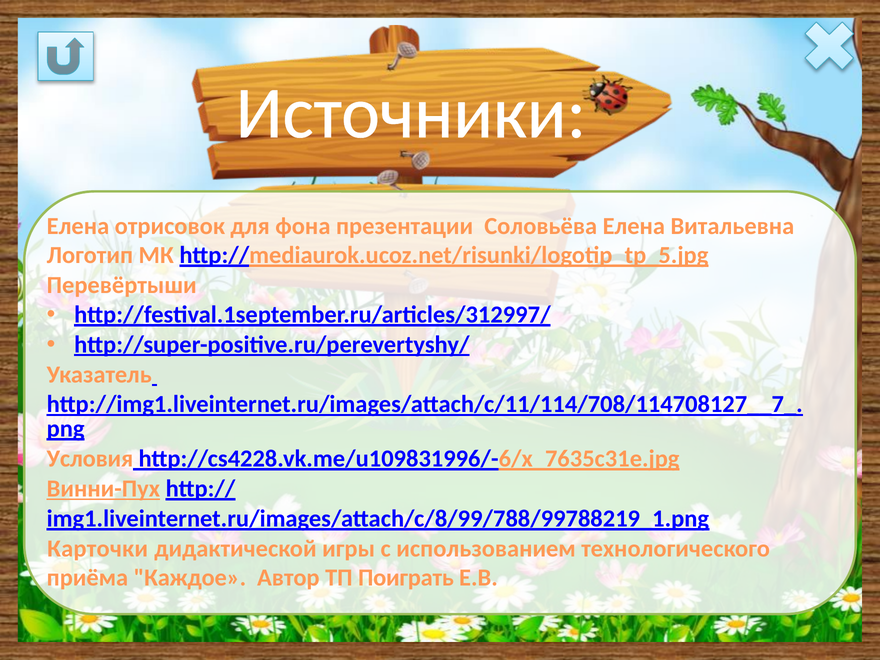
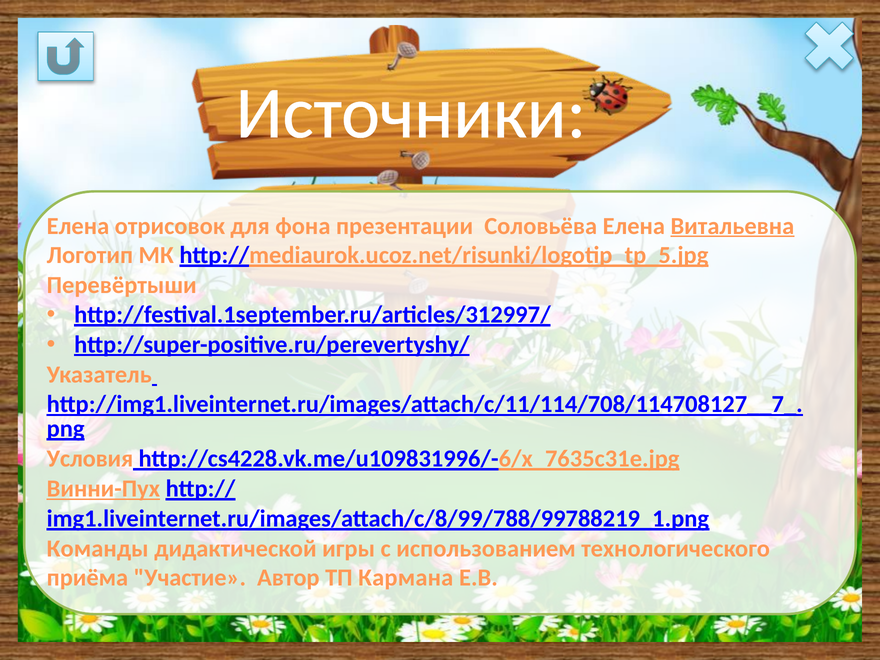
Витальевна underline: none -> present (732, 226)
Карточки: Карточки -> Команды (98, 549)
Каждое: Каждое -> Участие (190, 578)
Поиграть: Поиграть -> Кармана (406, 578)
